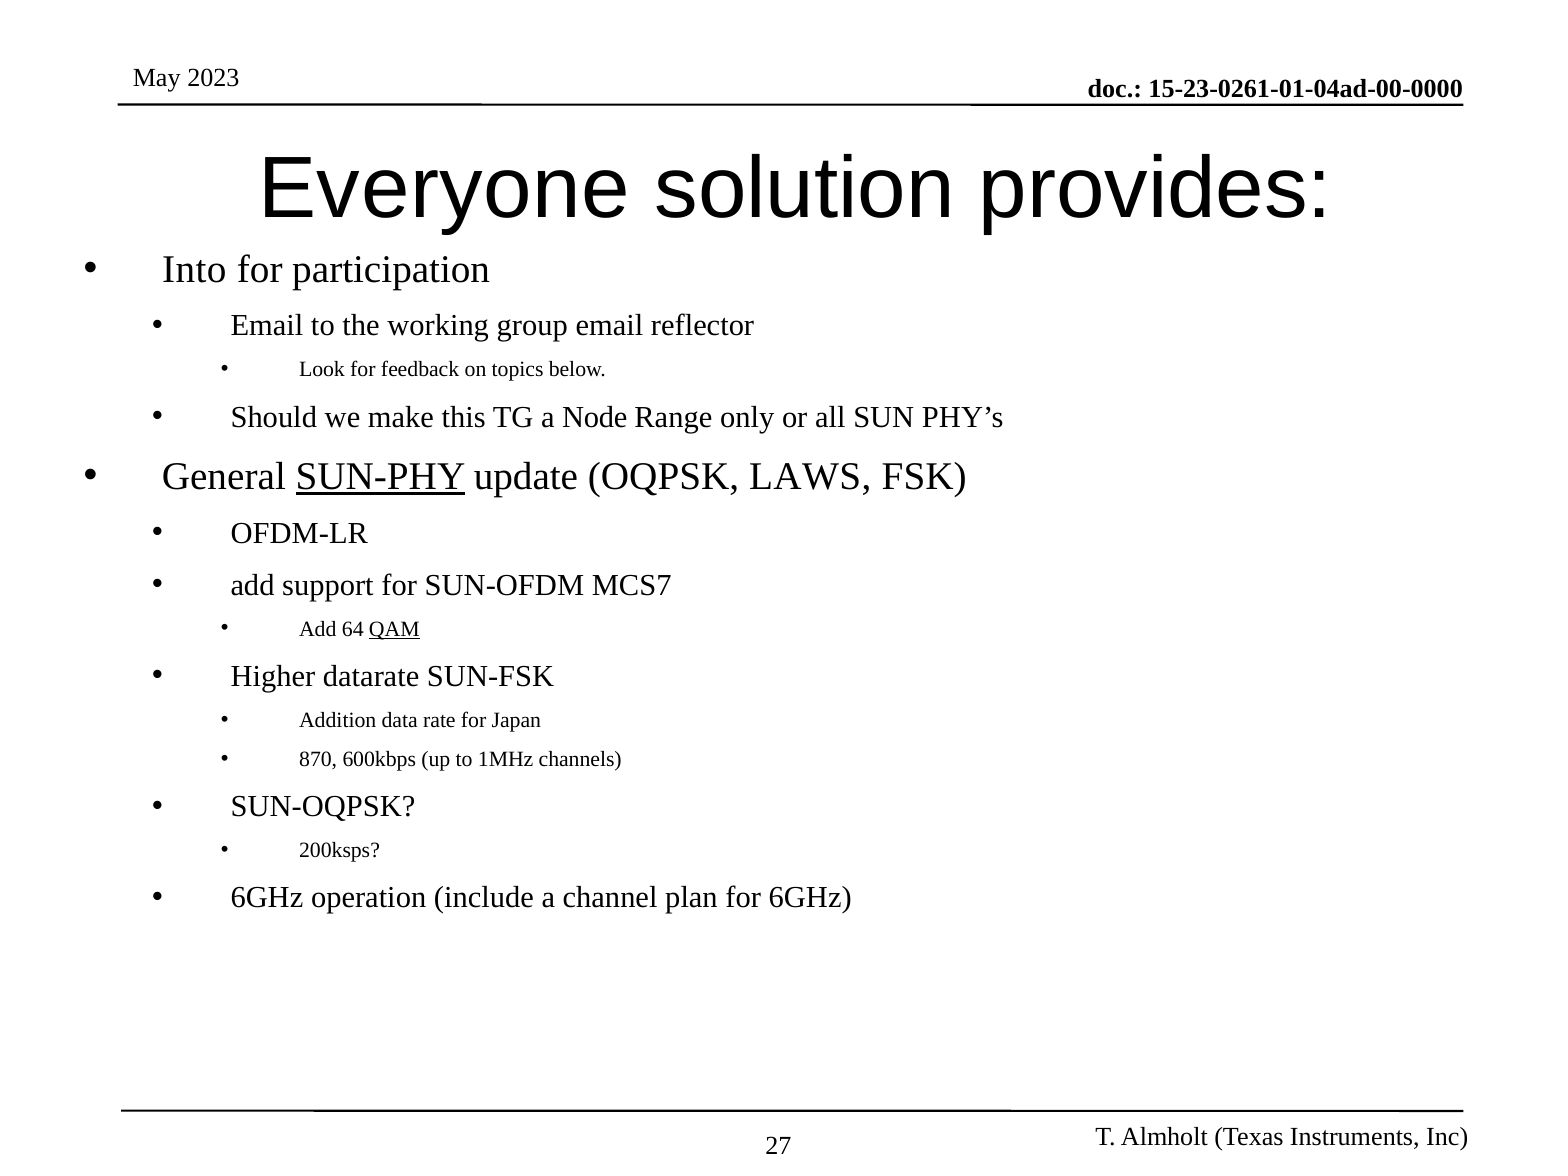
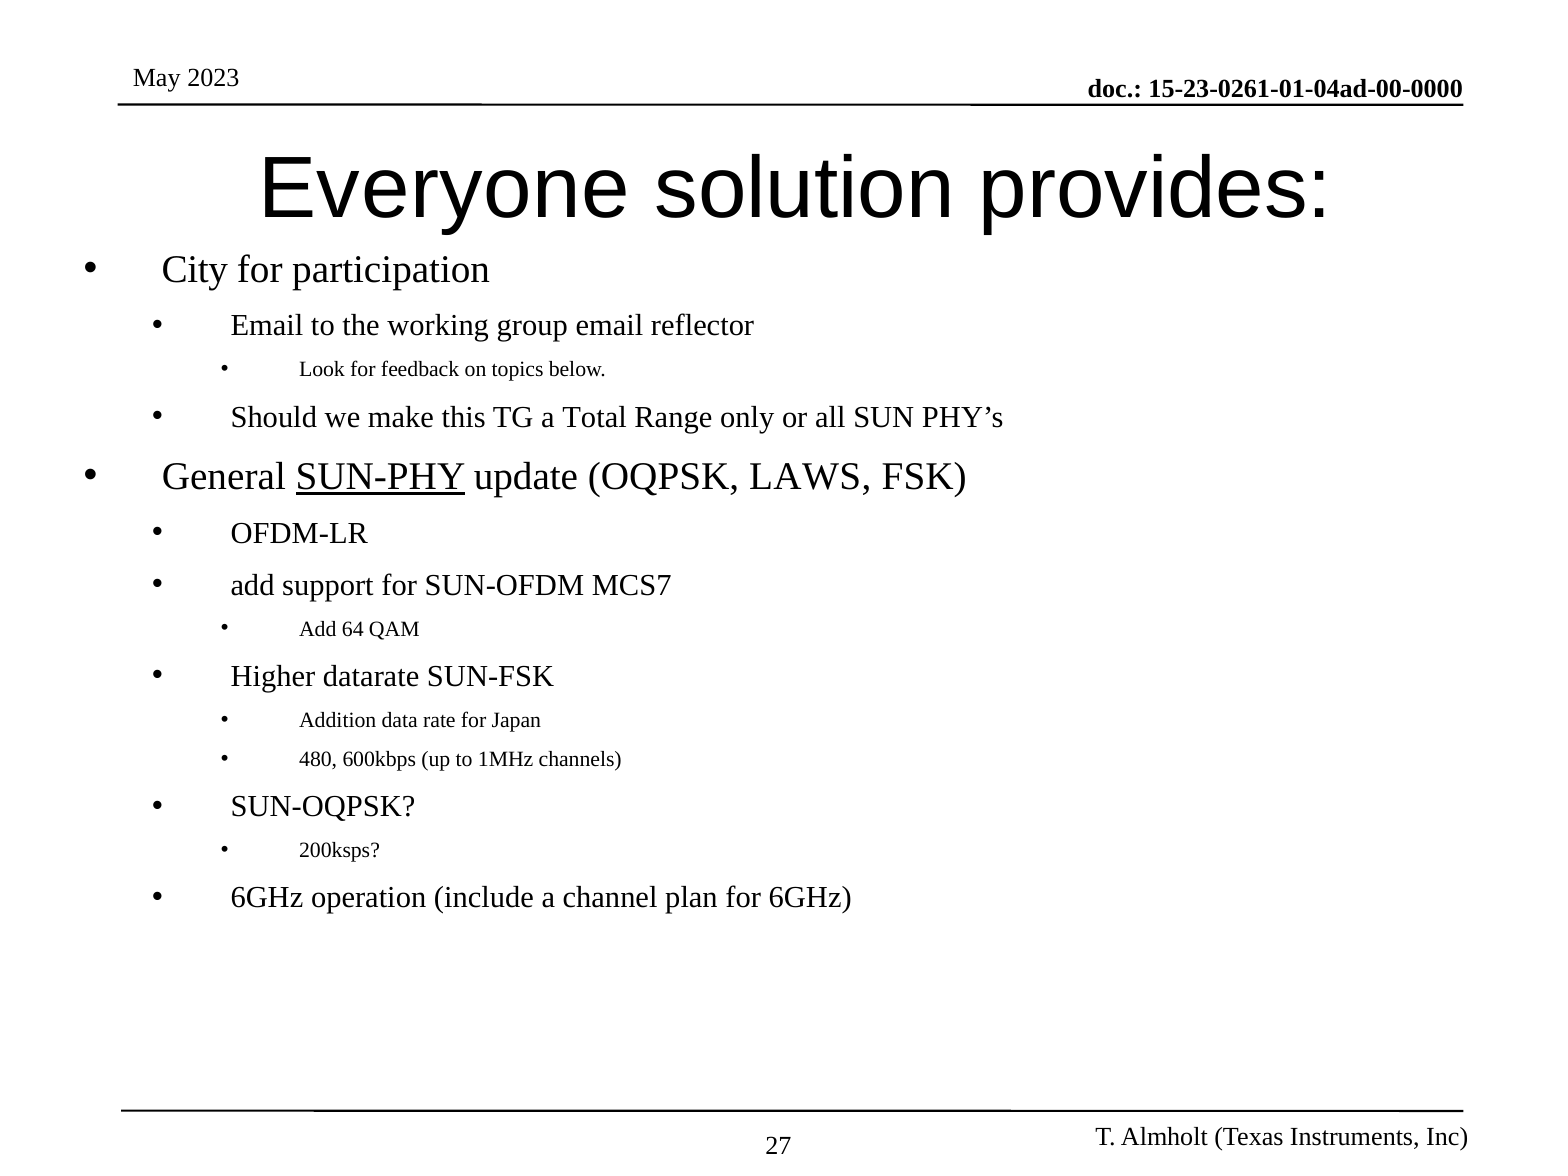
Into: Into -> City (195, 269)
Node: Node -> Total (595, 417)
QAM underline: present -> none (394, 629)
870: 870 -> 480 (318, 759)
